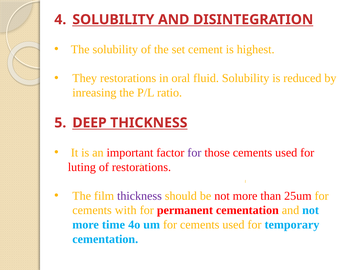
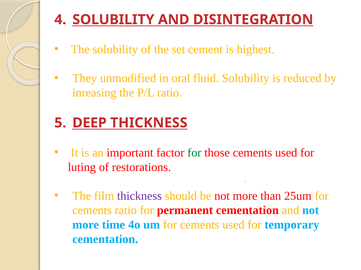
They restorations: restorations -> unmodified (128, 78)
for colour: purple -> green (194, 153)
cements with: with -> ratio (126, 211)
